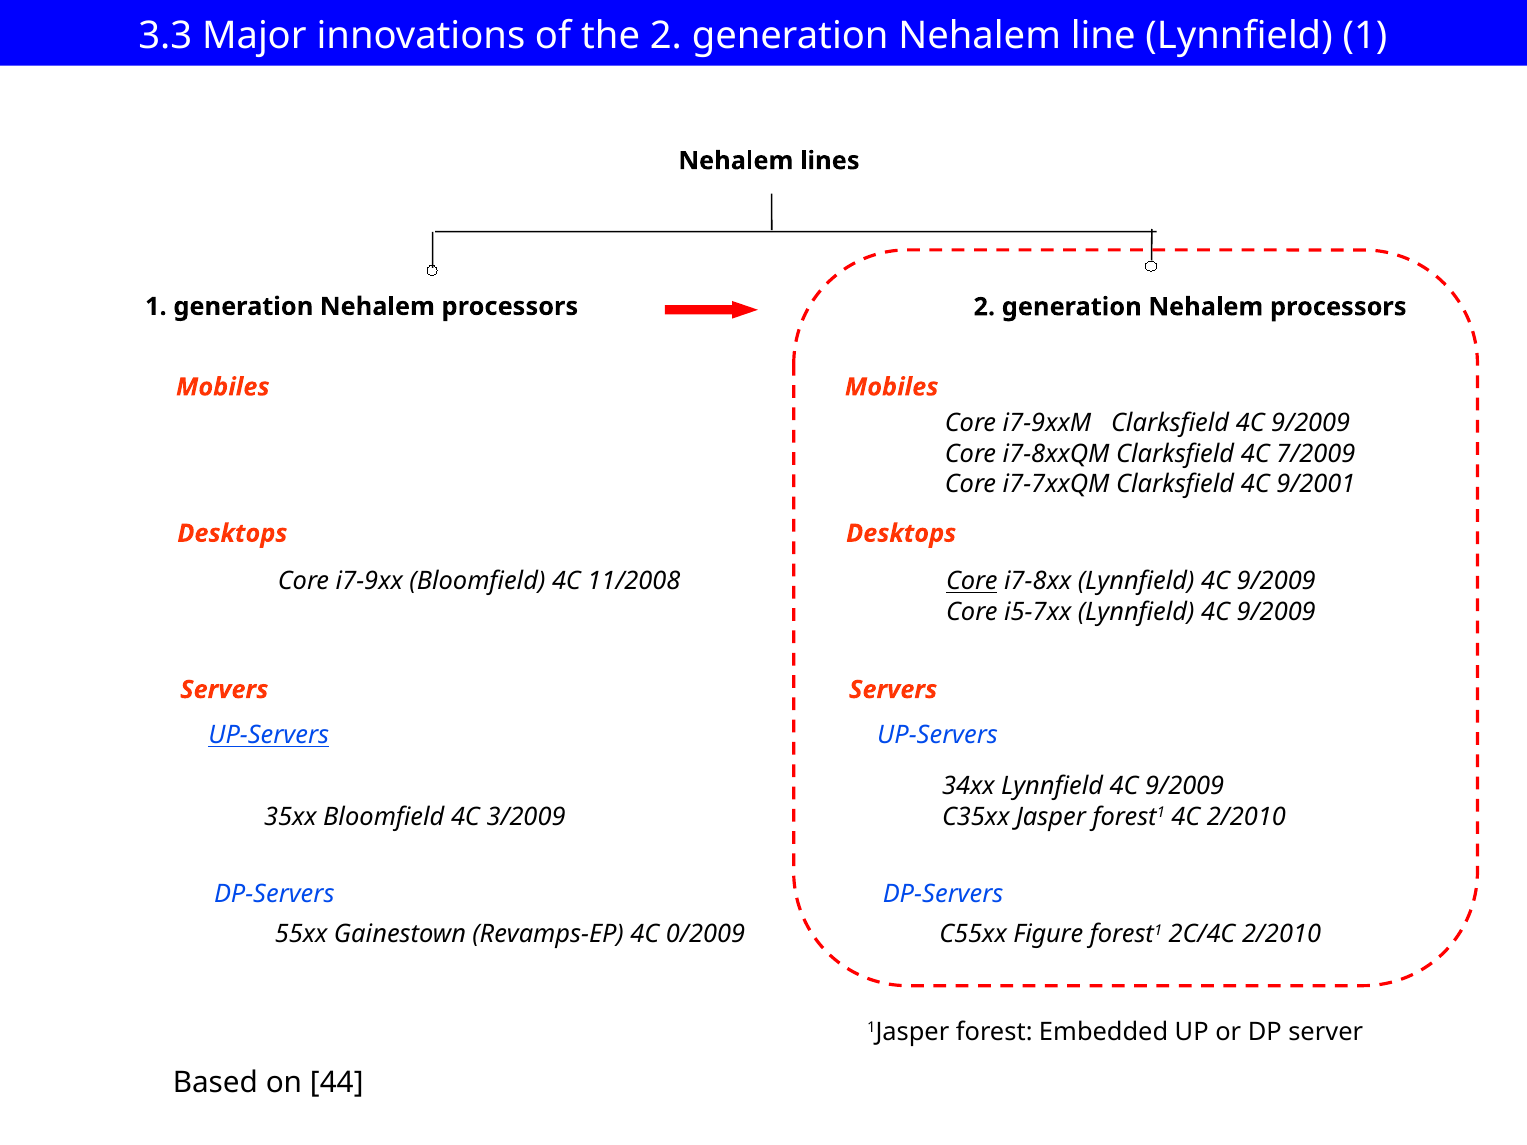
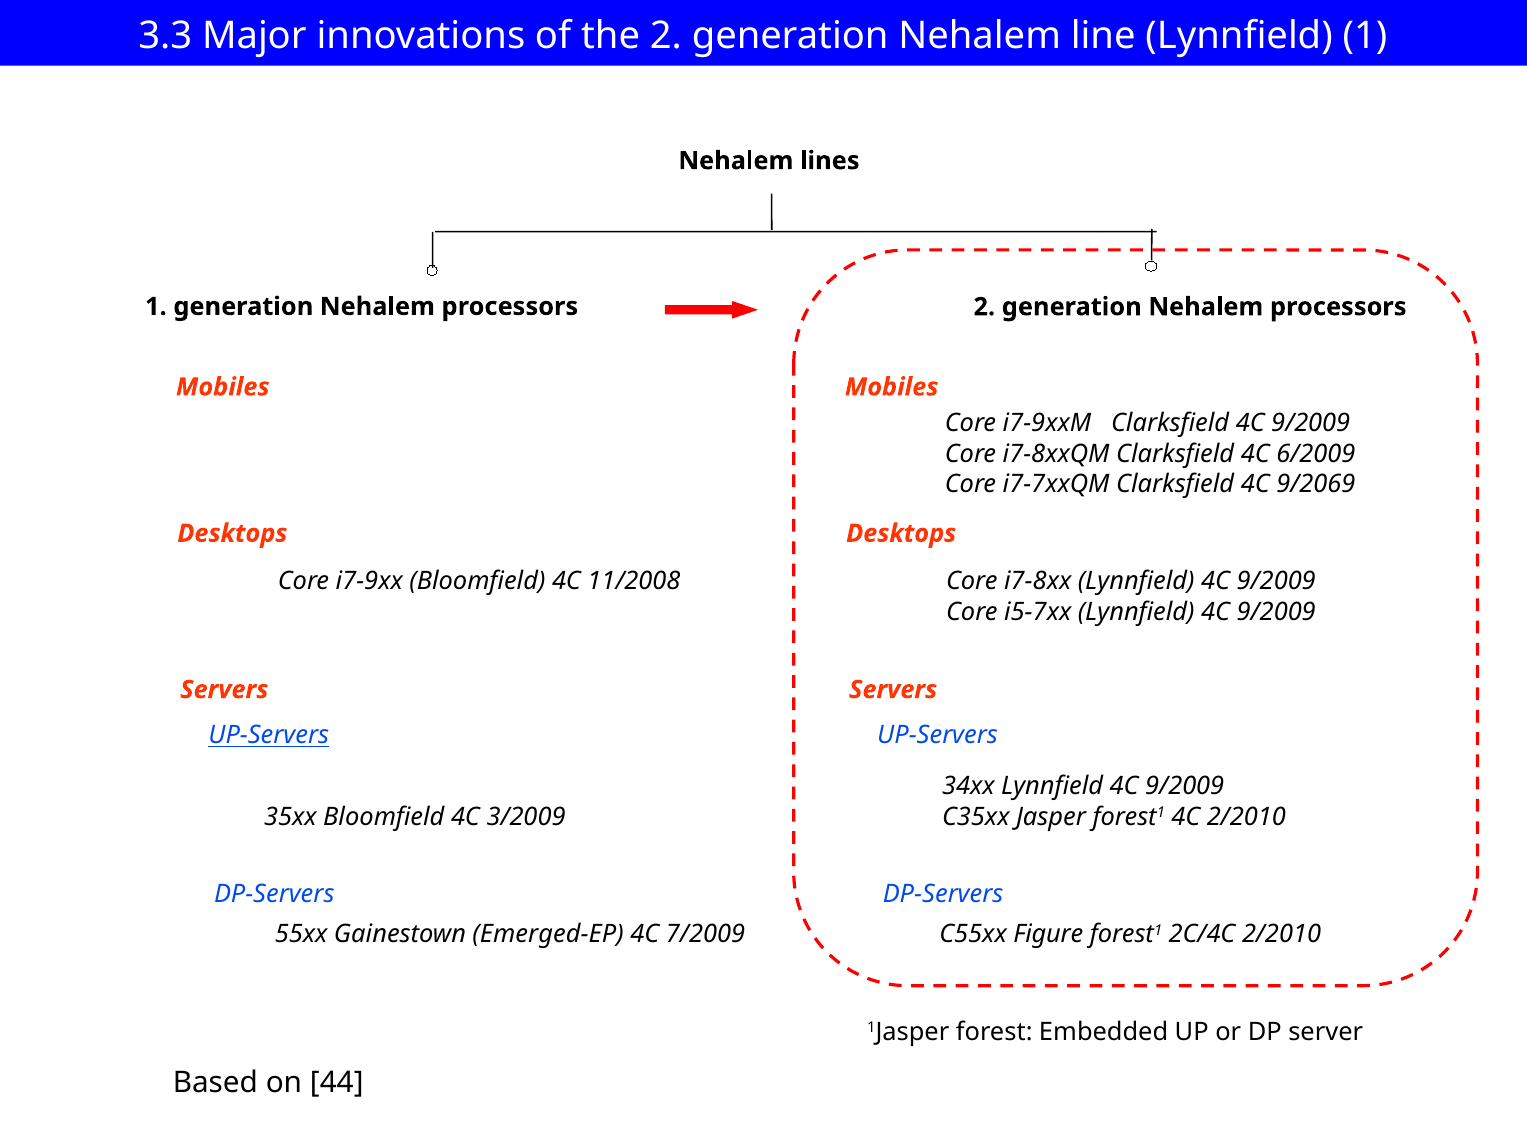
7/2009: 7/2009 -> 6/2009 (1316, 454)
9/2001: 9/2001 -> 9/2069 (1316, 484)
Core underline: present -> none (972, 581)
Revamps-EP: Revamps-EP -> Emerged-EP (548, 935)
0/2009: 0/2009 -> 7/2009 (706, 935)
